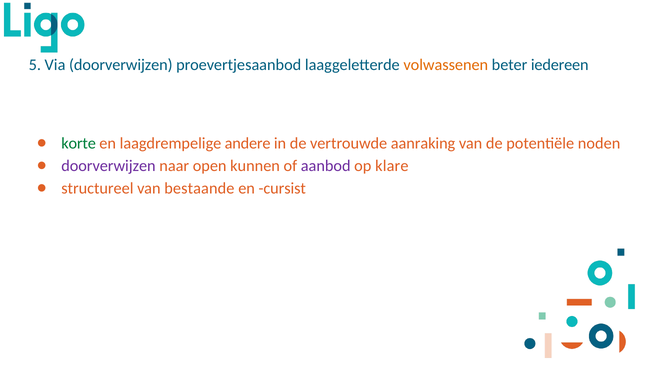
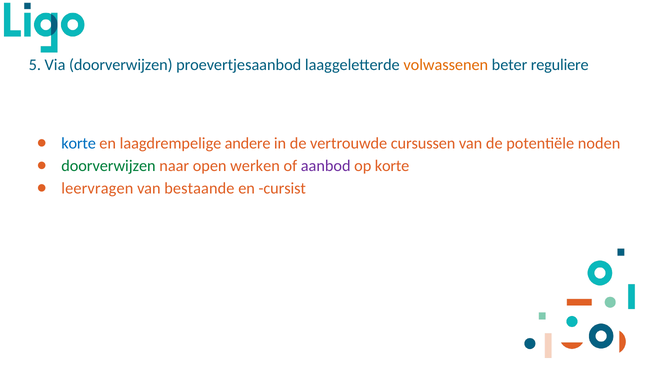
iedereen: iedereen -> reguliere (560, 65)
korte colour: green -> blue (79, 144)
aanraking: aanraking -> cursussen (423, 144)
doorverwijzen colour: purple -> green (108, 166)
kunnen: kunnen -> werken (255, 166)
op klare: klare -> korte (392, 166)
structureel: structureel -> leervragen (97, 188)
